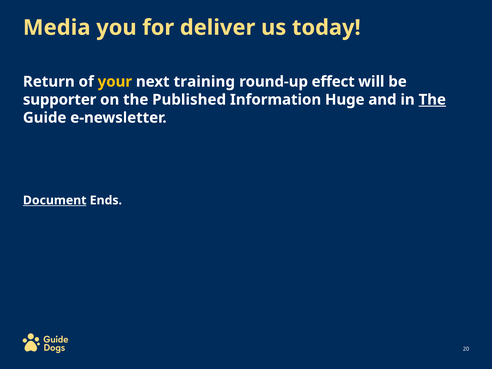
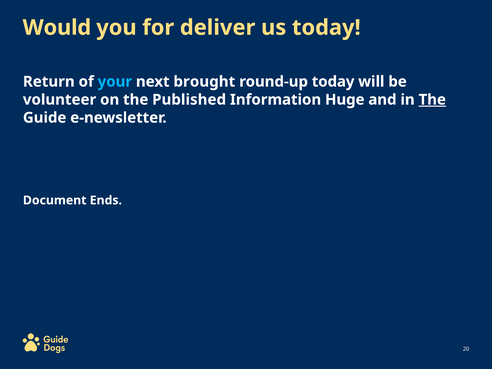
Media: Media -> Would (57, 28)
your colour: yellow -> light blue (115, 82)
training: training -> brought (204, 82)
round-up effect: effect -> today (333, 82)
supporter: supporter -> volunteer (60, 100)
Document underline: present -> none (55, 200)
